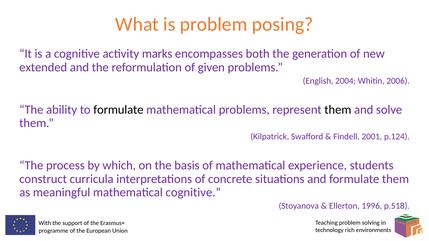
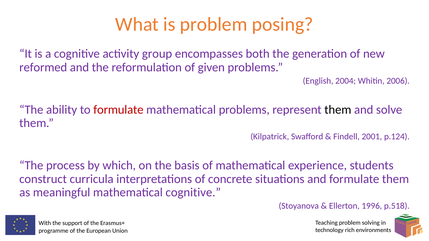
marks: marks -> group (157, 54)
extended: extended -> reformed (43, 67)
formulate colour: black -> red (118, 110)
